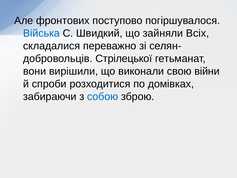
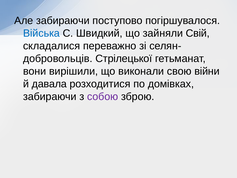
Але фронтових: фронтових -> забираючи (63, 21)
Всіх: Всіх -> Свій (198, 33)
спроби: спроби -> давала (49, 84)
собою colour: blue -> purple (103, 97)
